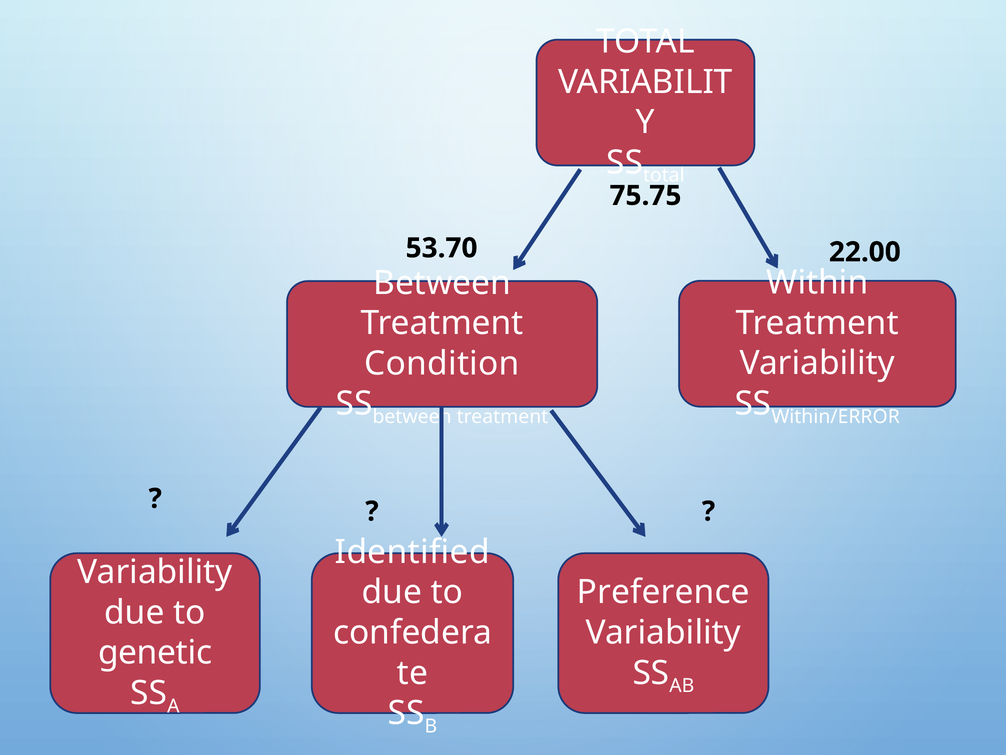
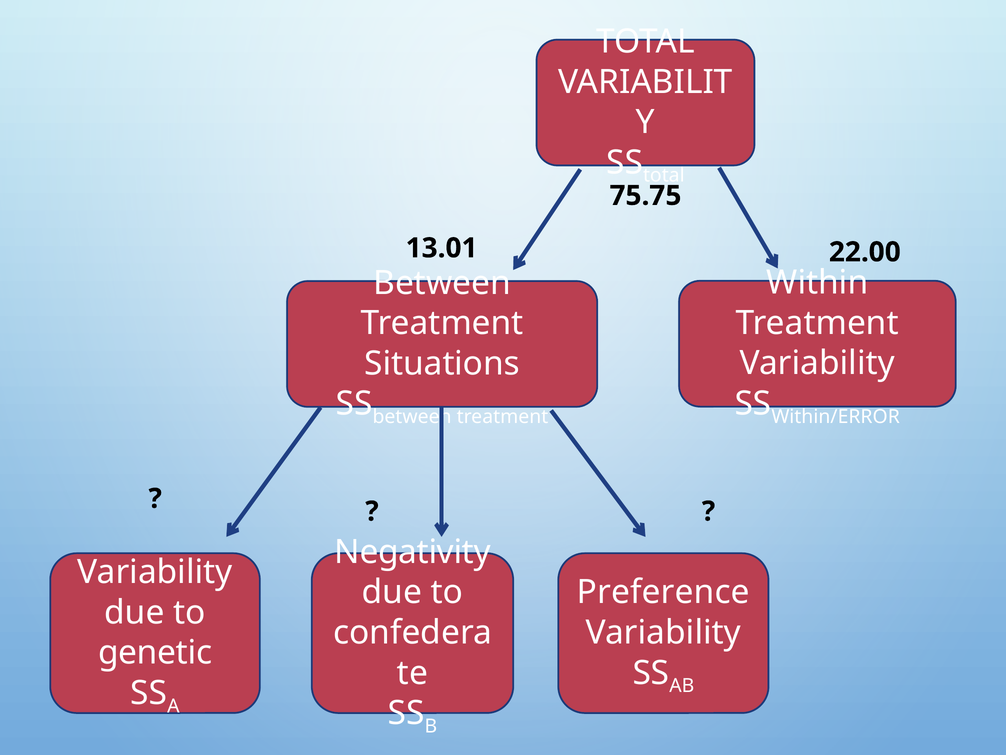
53.70: 53.70 -> 13.01 (442, 248)
Condition: Condition -> Situations (442, 363)
Identified: Identified -> Negativity (413, 552)
